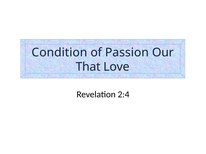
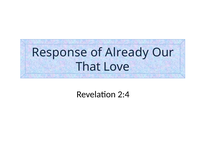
Condition: Condition -> Response (59, 53)
Passion: Passion -> Already (127, 53)
